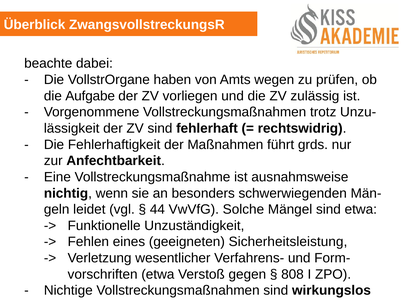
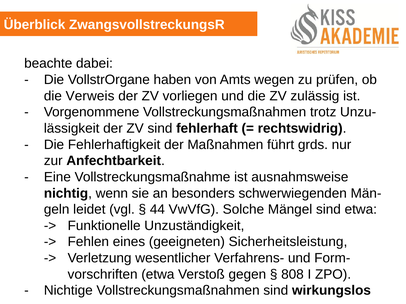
Aufgabe: Aufgabe -> Verweis (90, 96)
